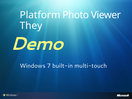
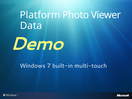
They: They -> Data (31, 26)
